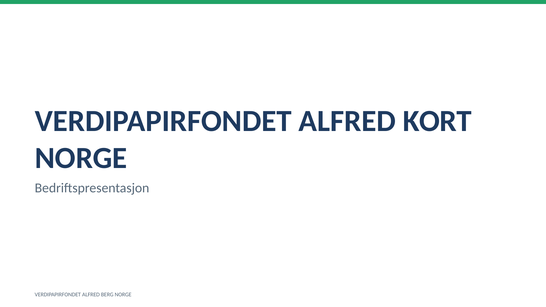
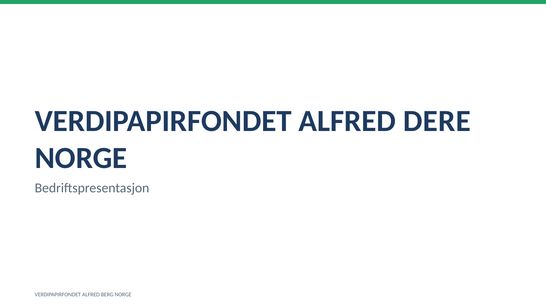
KORT: KORT -> DERE (437, 121)
